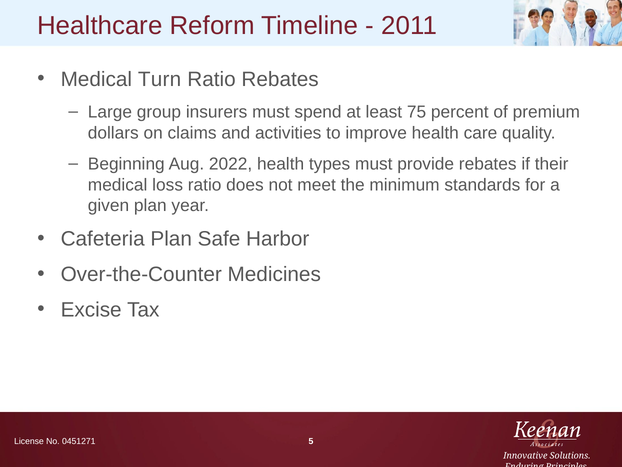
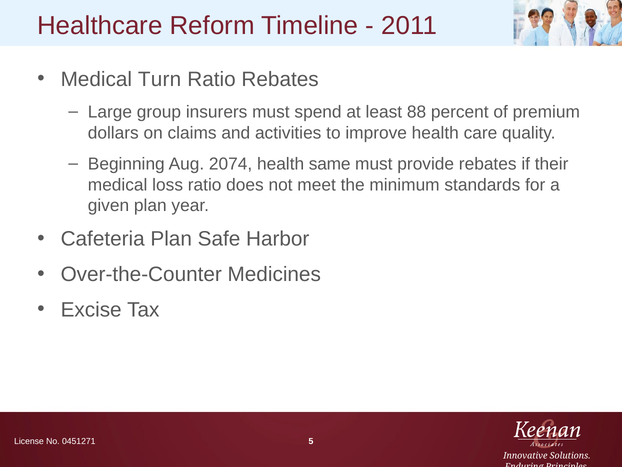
75: 75 -> 88 (417, 112)
2022: 2022 -> 2074 (231, 164)
types: types -> same (330, 164)
